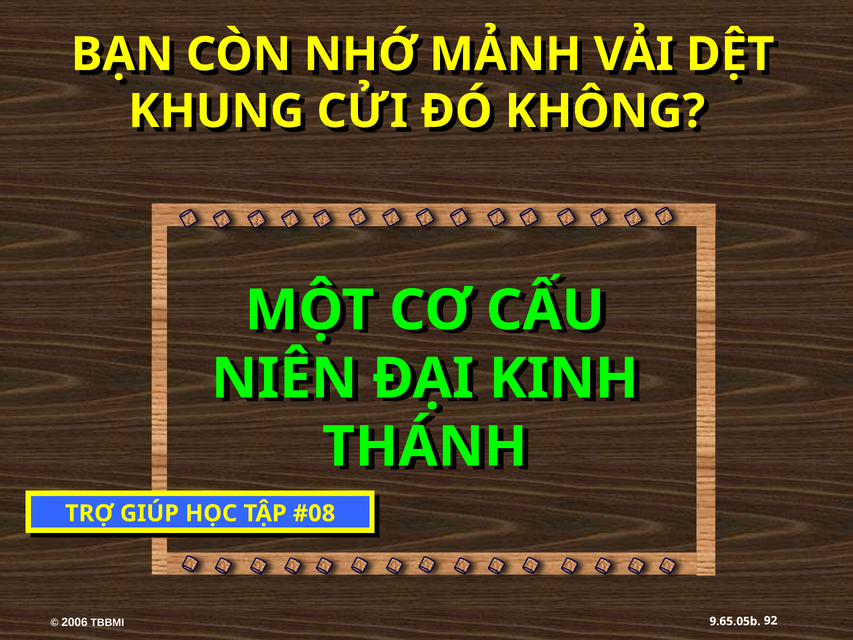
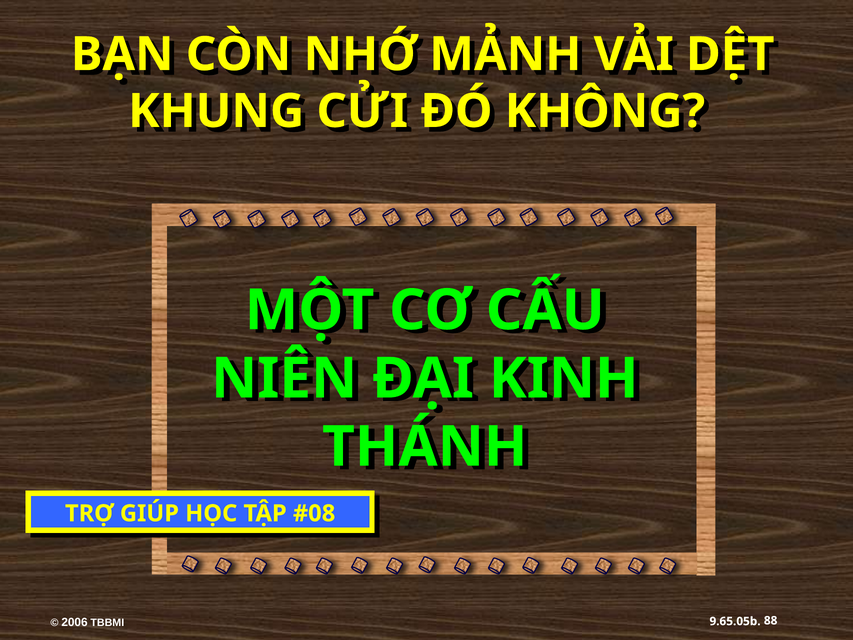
92: 92 -> 88 (771, 620)
